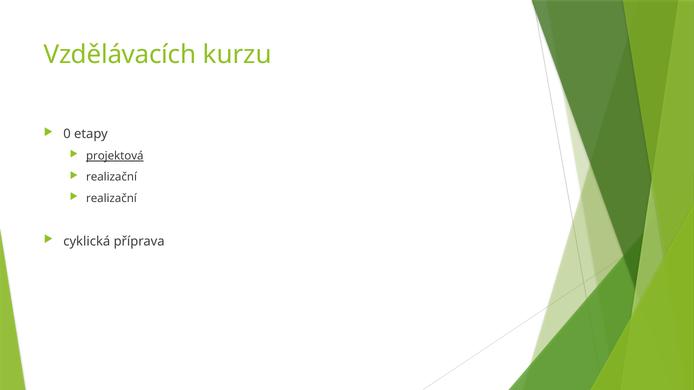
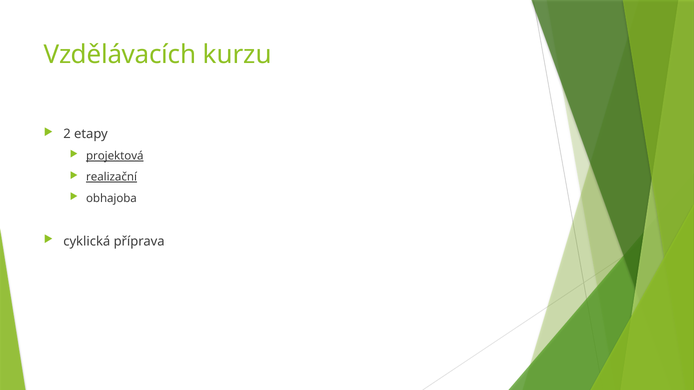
0: 0 -> 2 (67, 134)
realizační underline: none -> present (112, 177)
realizační: realizační -> obhajoba (111, 198)
